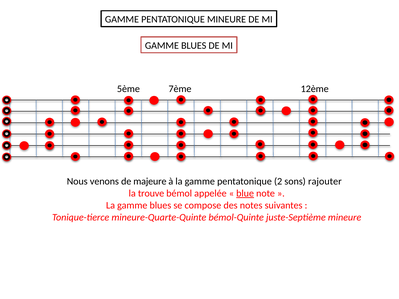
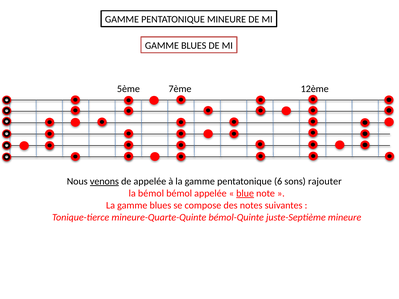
venons underline: none -> present (104, 182)
de majeure: majeure -> appelée (150, 182)
2: 2 -> 6 (278, 182)
la trouve: trouve -> bémol (151, 194)
